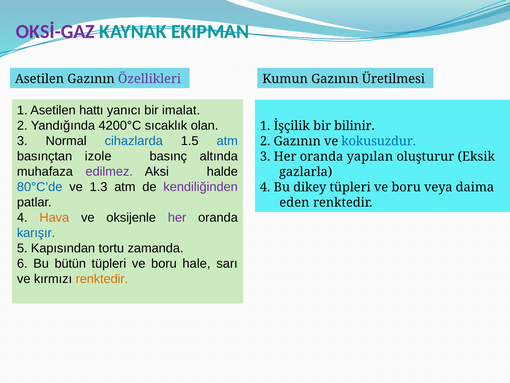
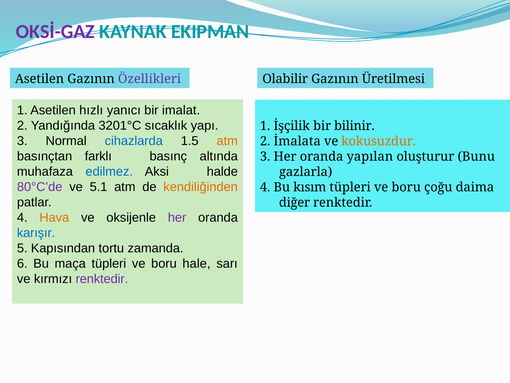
Kumun: Kumun -> Olabilir (285, 79)
hattı: hattı -> hızlı (91, 110)
4200°C: 4200°C -> 3201°C (120, 126)
olan: olan -> yapı (205, 126)
atm colour: blue -> orange (227, 141)
2 Gazının: Gazının -> İmalata (297, 141)
kokusuzdur colour: blue -> orange (379, 141)
izole: izole -> farklı (98, 156)
Eksik: Eksik -> Bunu (476, 157)
edilmez colour: purple -> blue (109, 172)
80°C’de colour: blue -> purple (40, 187)
1.3: 1.3 -> 5.1 (99, 187)
kendiliğinden colour: purple -> orange (201, 187)
dikey: dikey -> kısım (310, 187)
veya: veya -> çoğu (438, 187)
eden: eden -> diğer (295, 202)
bütün: bütün -> maça (70, 263)
renktedir colour: orange -> purple (102, 279)
